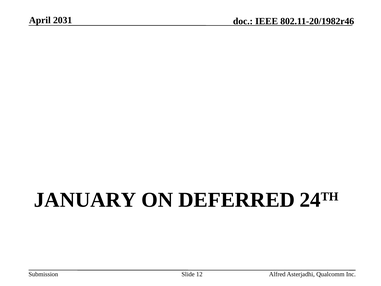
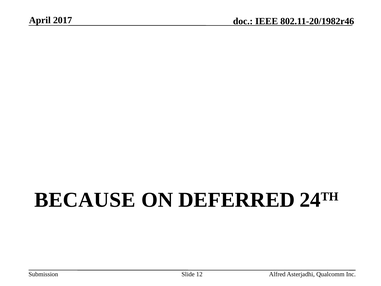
2031: 2031 -> 2017 (63, 20)
JANUARY: JANUARY -> BECAUSE (85, 200)
